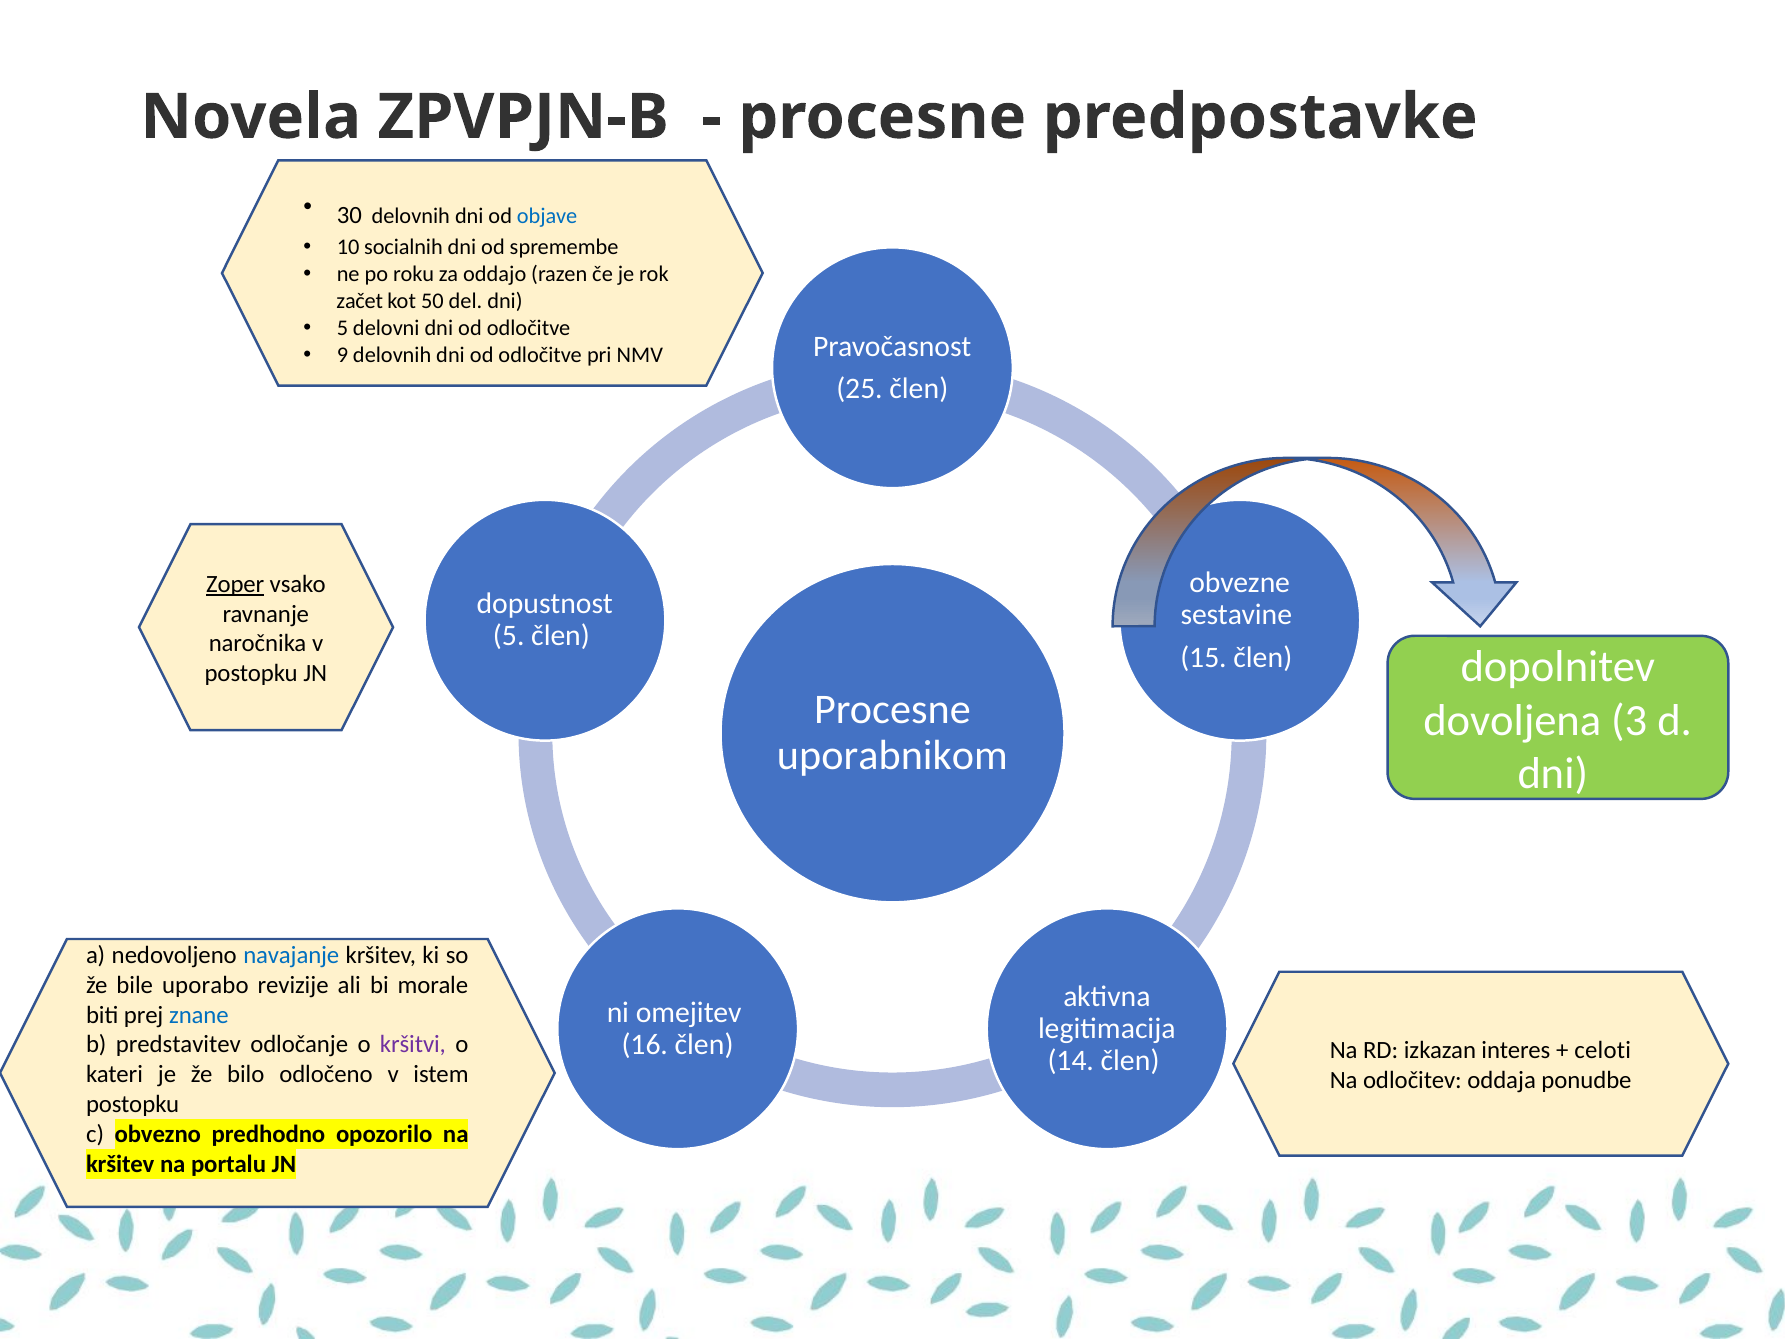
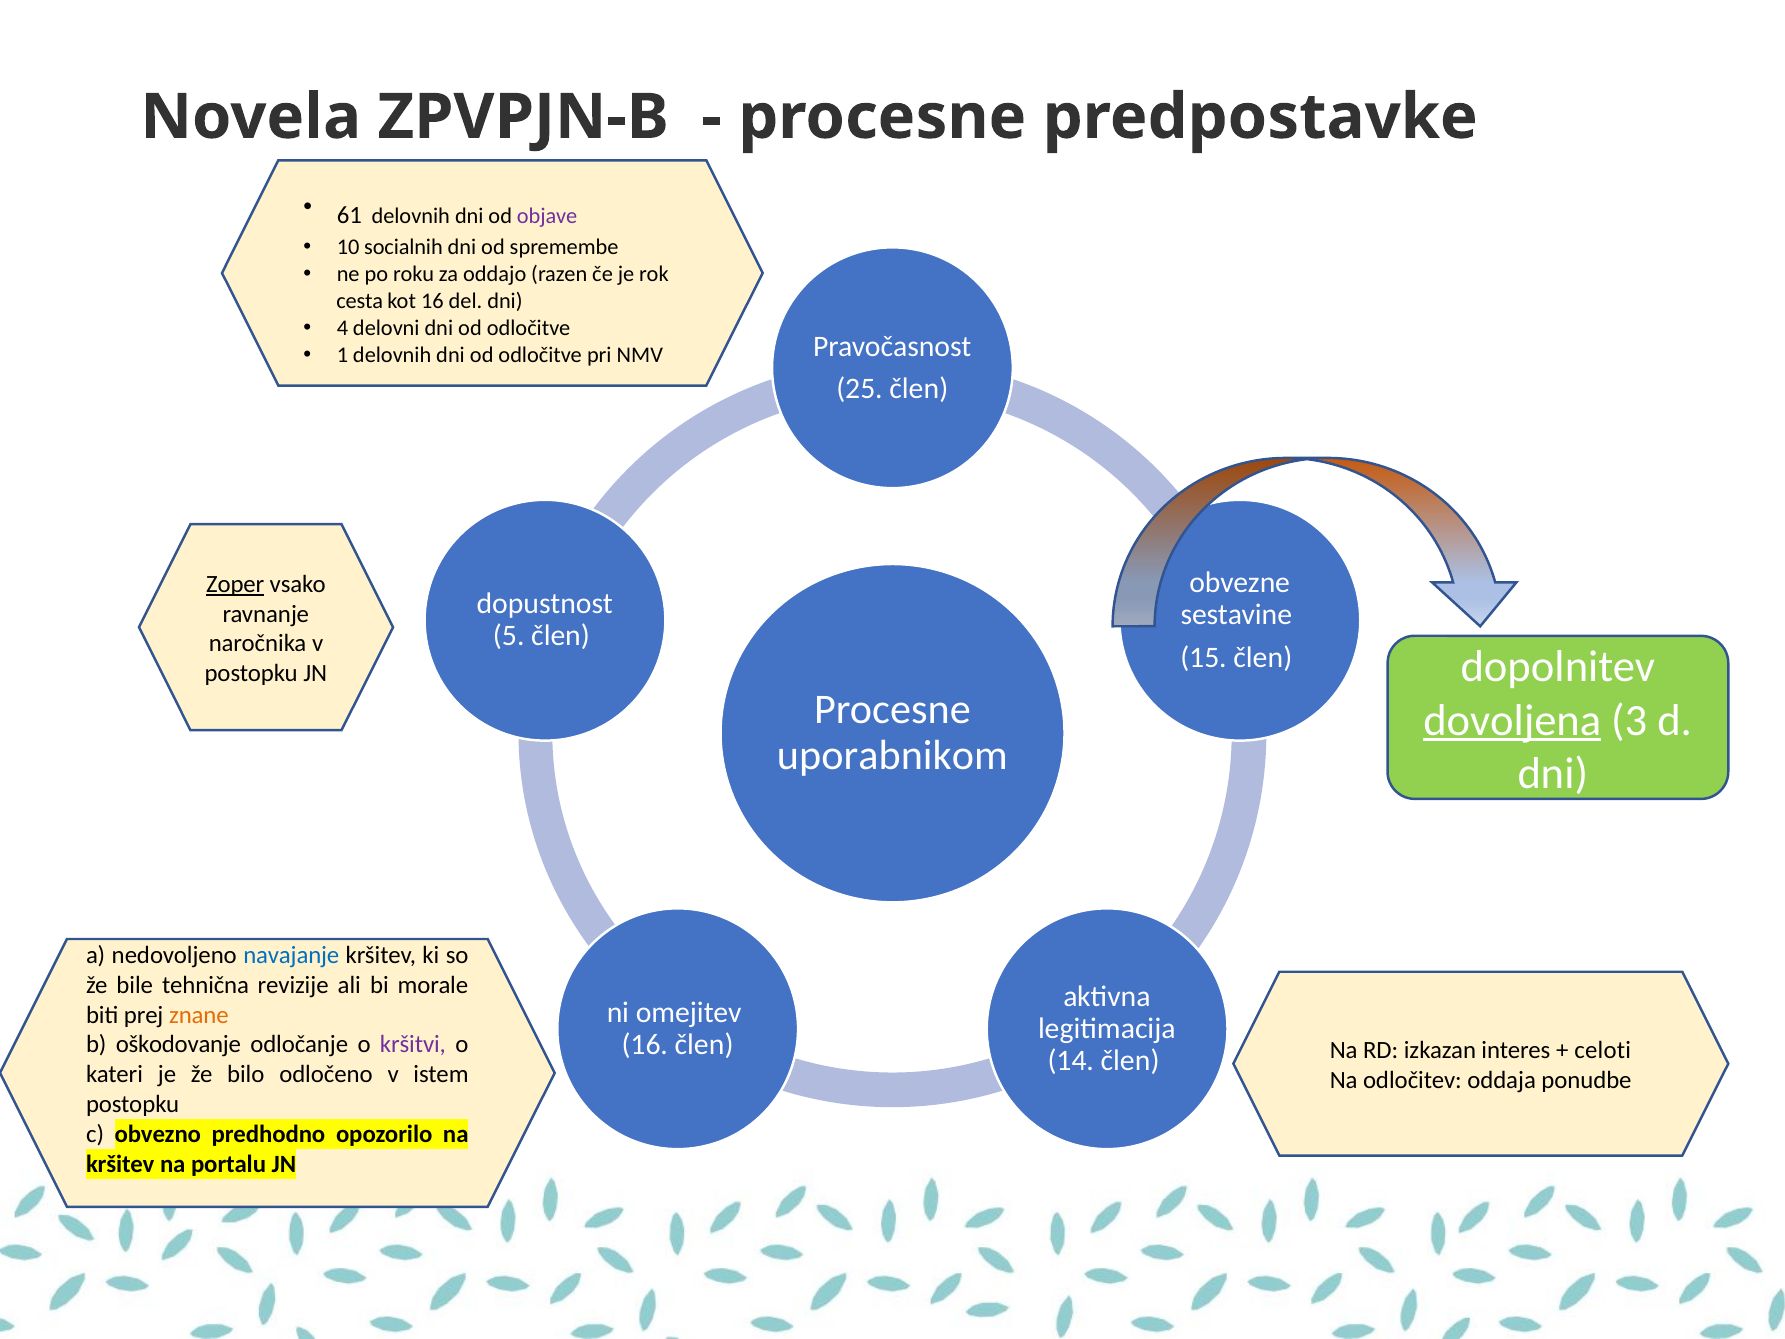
30: 30 -> 61 (349, 215)
objave colour: blue -> purple (547, 216)
začet: začet -> cesta (360, 301)
kot 50: 50 -> 16 (432, 301)
5: 5 -> 4 (342, 328)
9: 9 -> 1 (342, 355)
dovoljena underline: none -> present (1512, 720)
uporabo: uporabo -> tehnična (206, 985)
znane colour: blue -> orange (199, 1015)
predstavitev: predstavitev -> oškodovanje (178, 1045)
